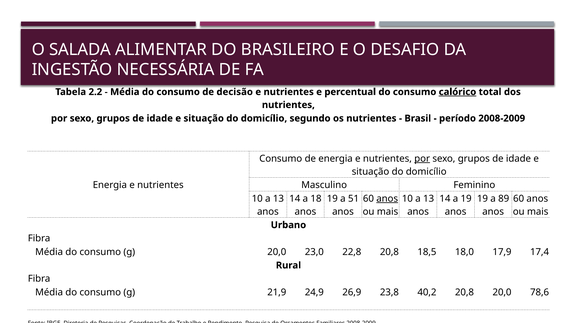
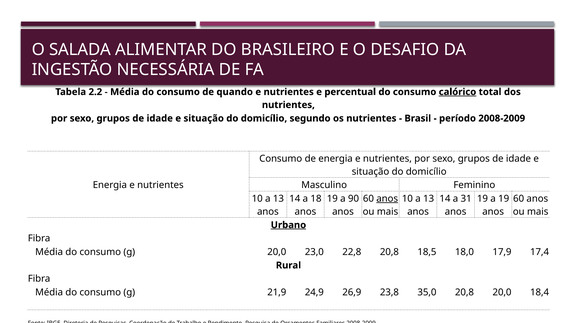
decisão: decisão -> quando (235, 92)
por underline: present -> none (422, 159)
51: 51 -> 90 (354, 199)
a 19: 19 -> 31 (466, 199)
a 89: 89 -> 19 (504, 199)
Urbano underline: none -> present (288, 225)
40,2: 40,2 -> 35,0 (427, 293)
78,6: 78,6 -> 18,4 (540, 293)
